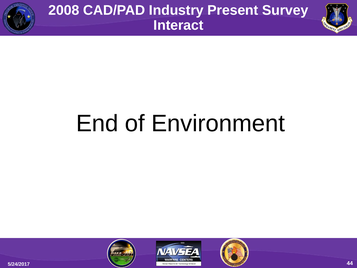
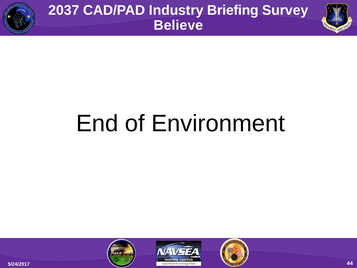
2008: 2008 -> 2037 (64, 10)
Present: Present -> Briefing (233, 10)
Interact: Interact -> Believe (178, 25)
